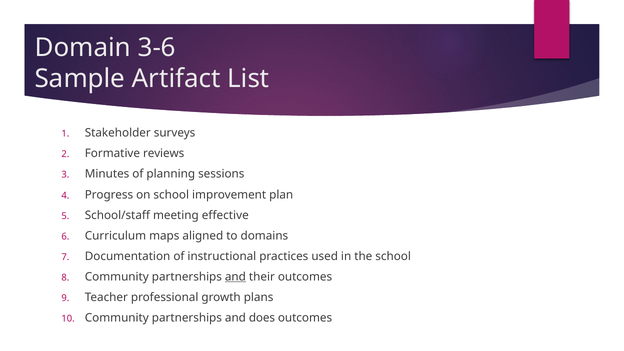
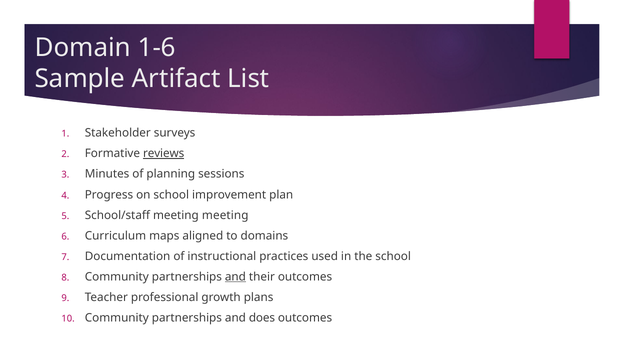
3-6: 3-6 -> 1-6 (157, 48)
reviews underline: none -> present (164, 154)
meeting effective: effective -> meeting (225, 215)
